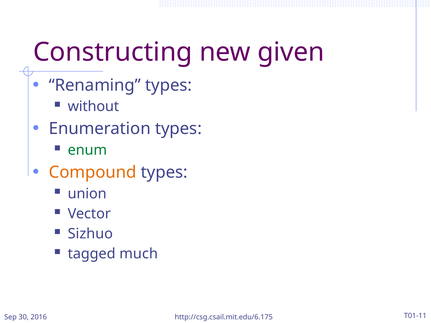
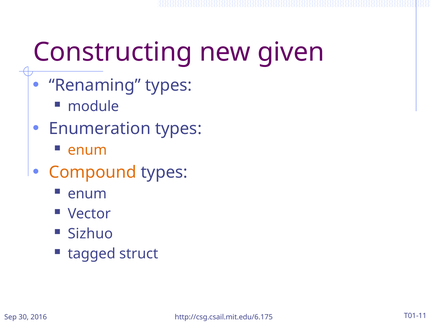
without: without -> module (93, 107)
enum colour: green -> orange (87, 150)
union: union -> enum (87, 194)
much: much -> struct (139, 254)
